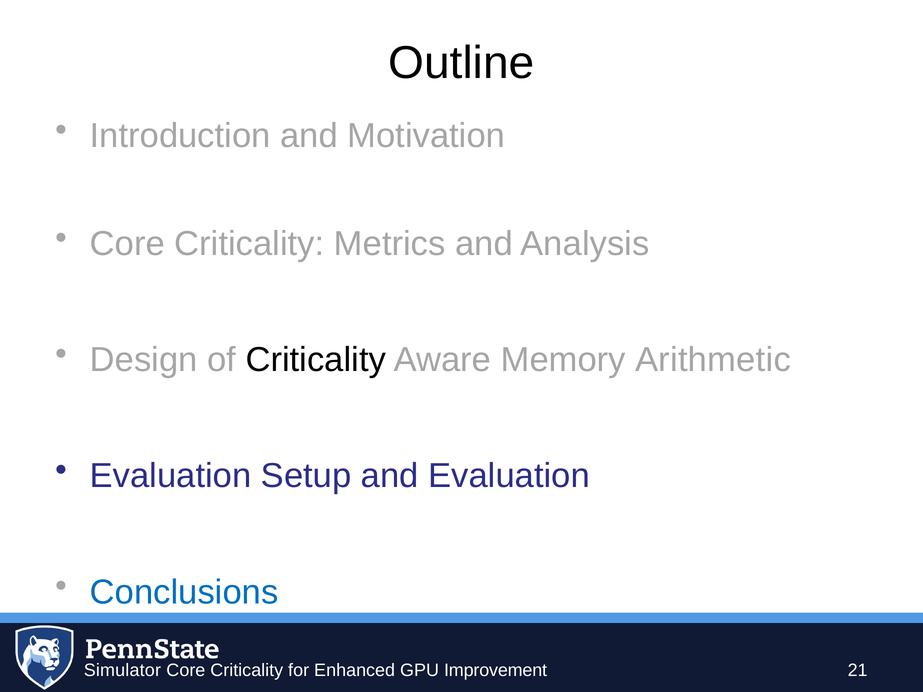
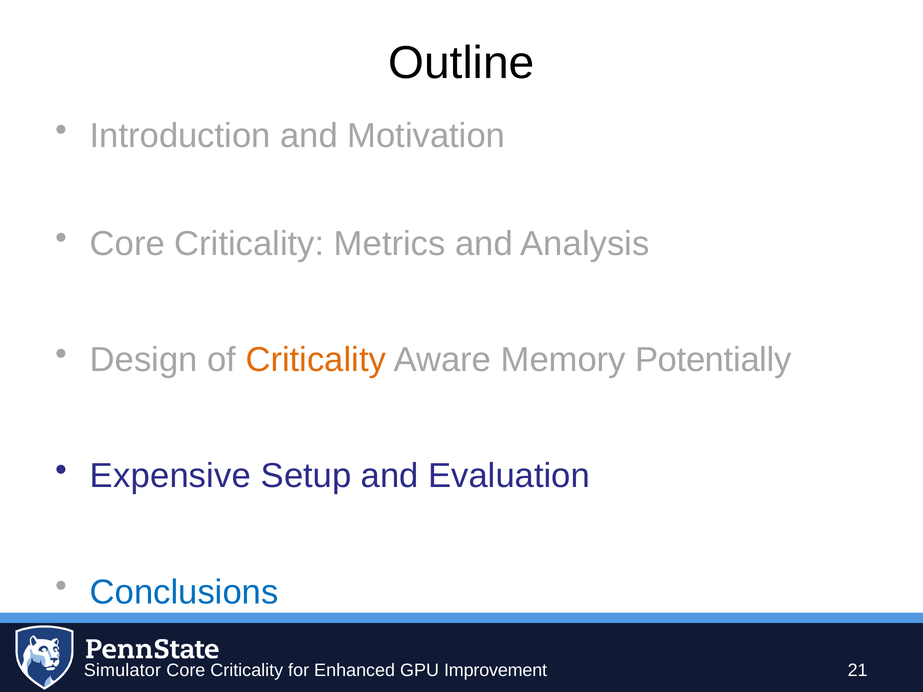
Criticality colour: black -> orange (316, 360)
Arithmetic: Arithmetic -> Potentially (713, 360)
Evaluation: Evaluation -> Expensive (170, 476)
